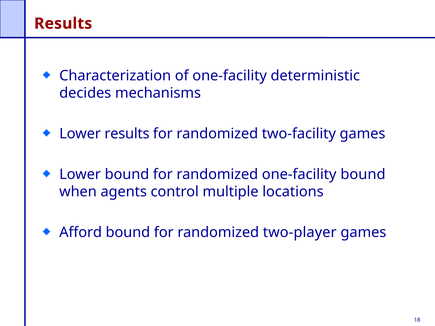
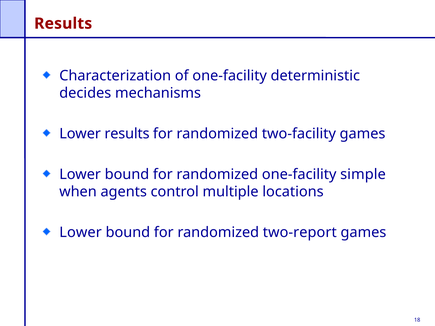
one-facility bound: bound -> simple (363, 174)
Afford: Afford -> Lower (81, 232)
two-player: two-player -> two-report (300, 232)
